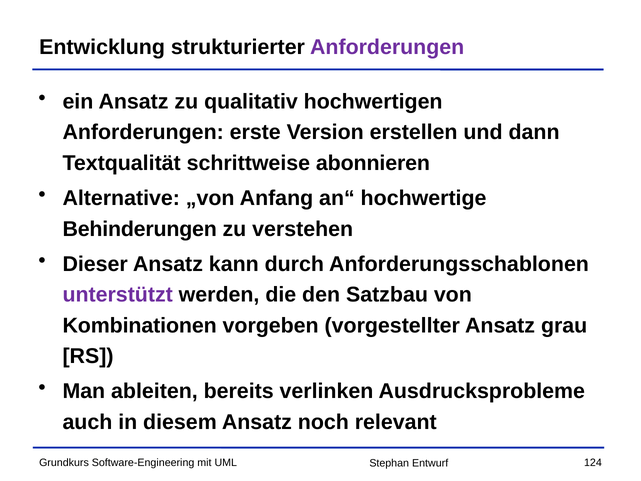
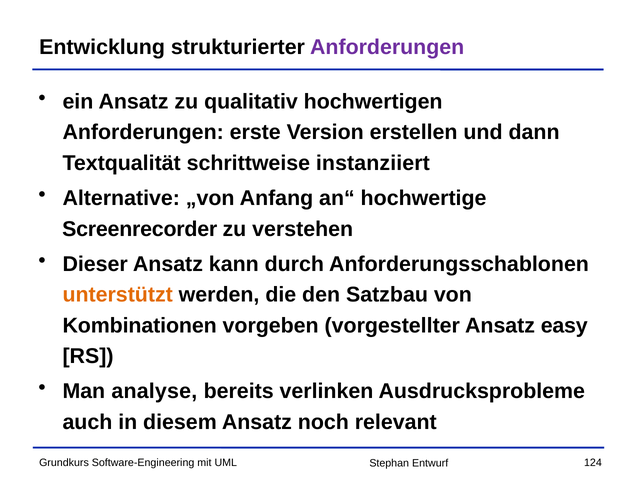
abonnieren: abonnieren -> instanziiert (373, 163)
Behinderungen: Behinderungen -> Screenrecorder (140, 229)
unterstützt colour: purple -> orange (118, 295)
grau: grau -> easy (564, 325)
ableiten: ableiten -> analyse (154, 391)
